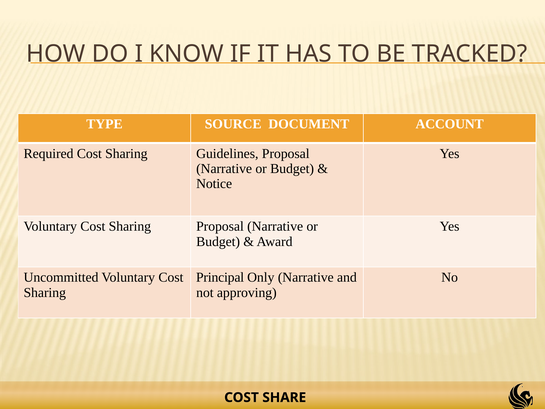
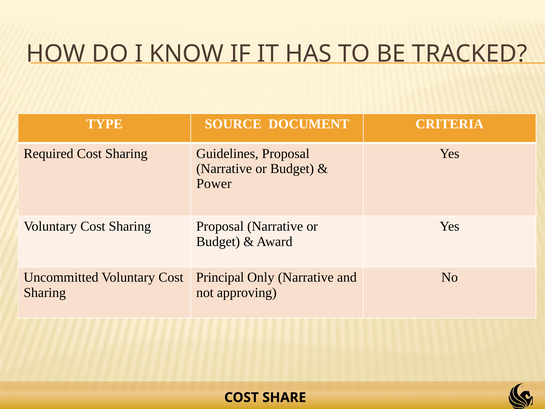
ACCOUNT: ACCOUNT -> CRITERIA (450, 124)
Notice: Notice -> Power (214, 184)
